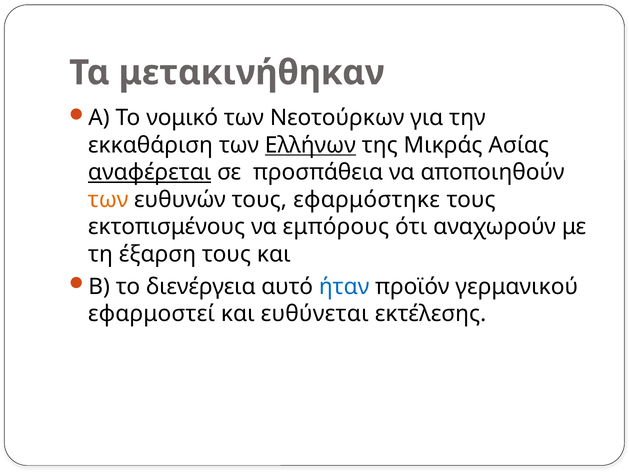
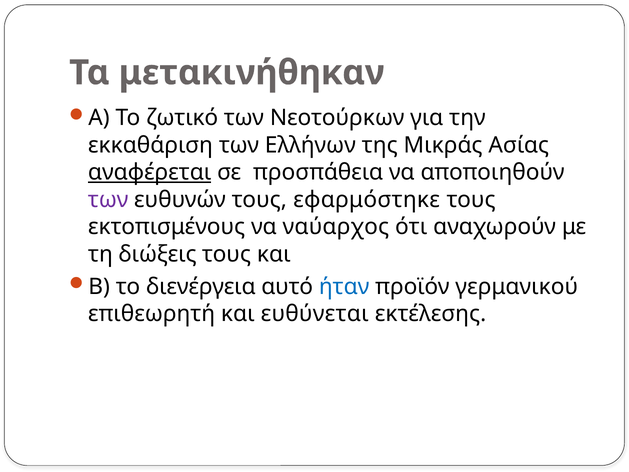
νομικό: νομικό -> ζωτικό (182, 118)
Ελλήνων underline: present -> none (310, 145)
των colour: orange -> purple (108, 200)
εμπόρους: εμπόρους -> ναύαρχος (336, 227)
έξαρση: έξαρση -> διώξεις (158, 254)
εφαρμοστεί: εφαρμοστεί -> επιθεωρητή (152, 314)
